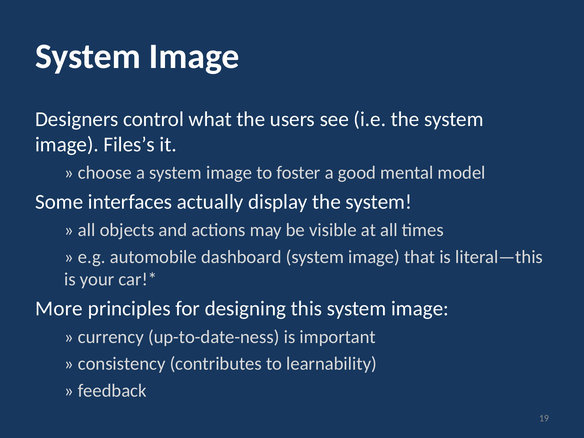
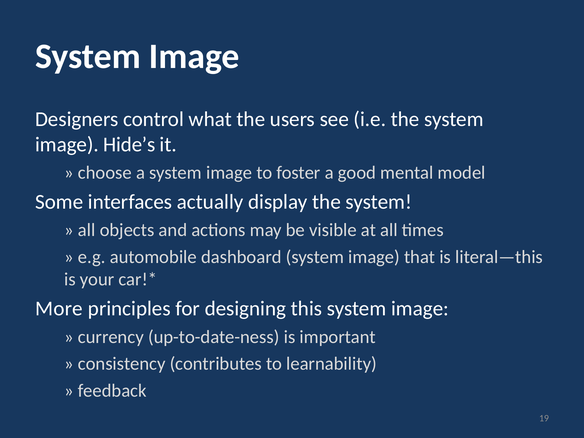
Files’s: Files’s -> Hide’s (129, 145)
